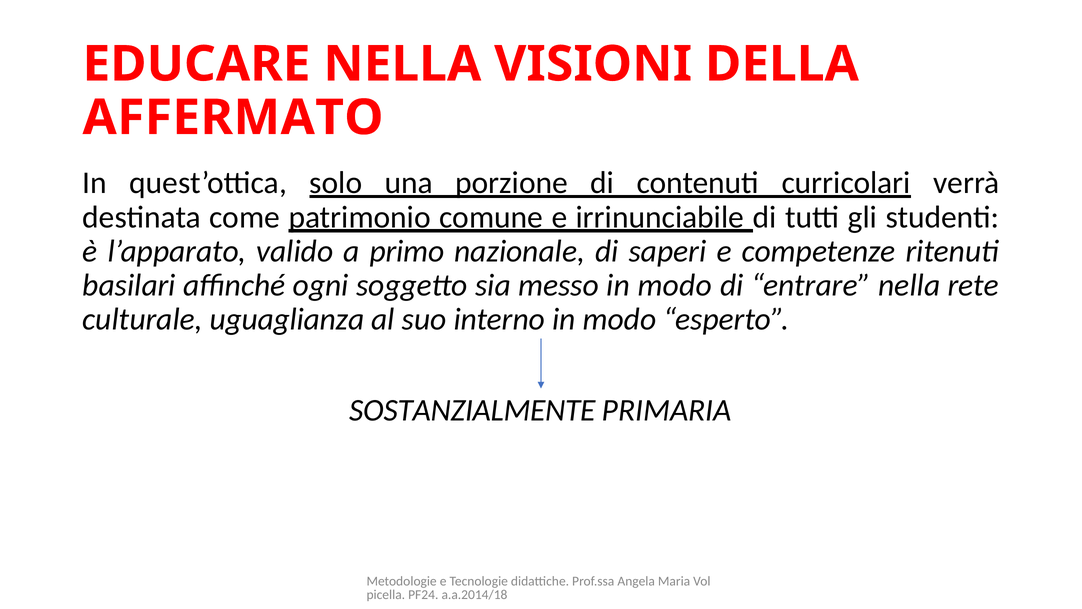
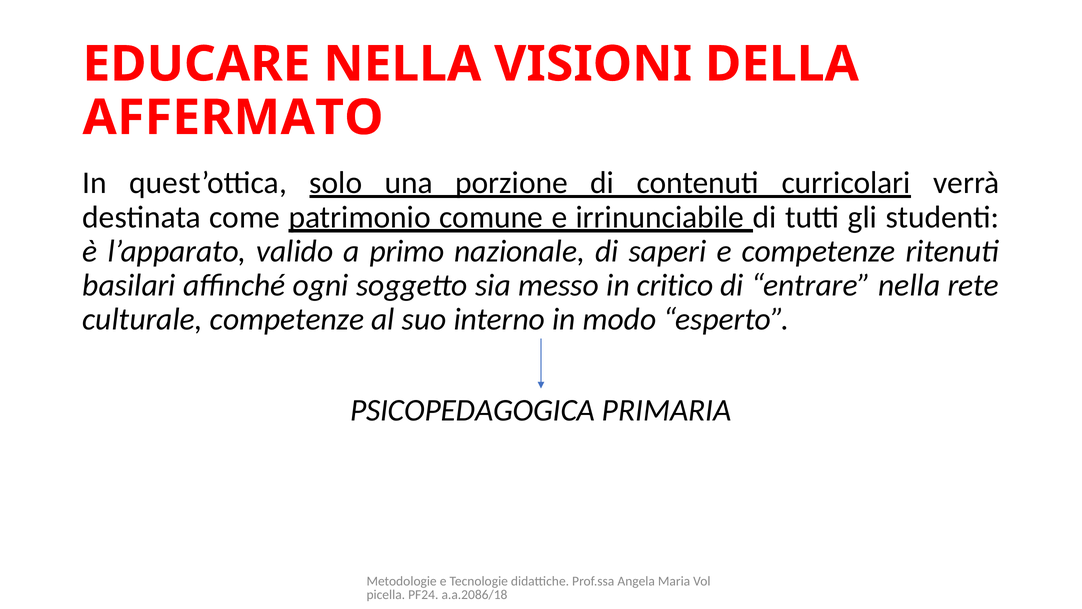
messo in modo: modo -> critico (675, 285)
culturale uguaglianza: uguaglianza -> competenze (287, 319)
SOSTANZIALMENTE: SOSTANZIALMENTE -> PSICOPEDAGOGICA (473, 410)
a.a.2014/18: a.a.2014/18 -> a.a.2086/18 (474, 595)
